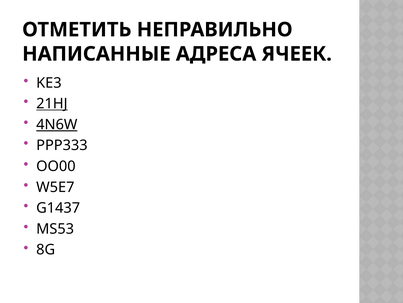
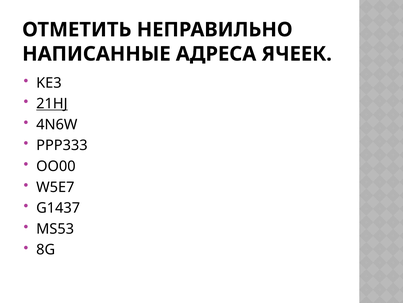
4N6W underline: present -> none (57, 124)
